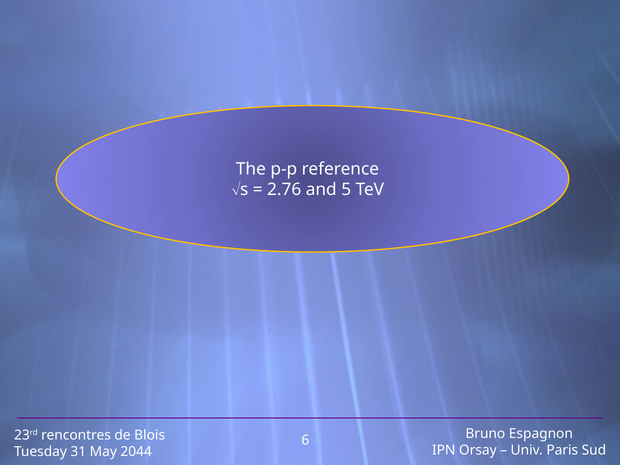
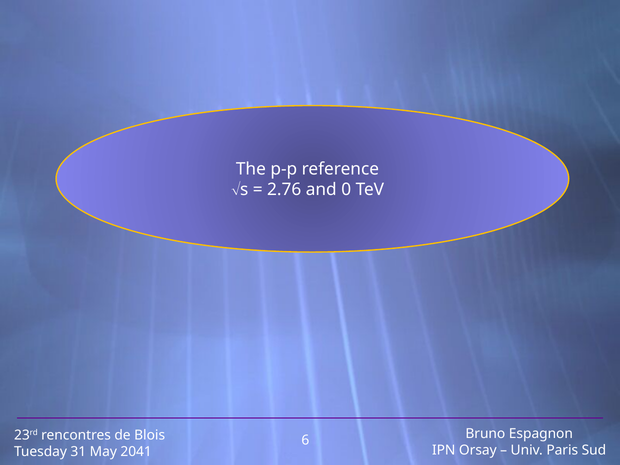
5: 5 -> 0 (346, 190)
2044: 2044 -> 2041 (136, 452)
